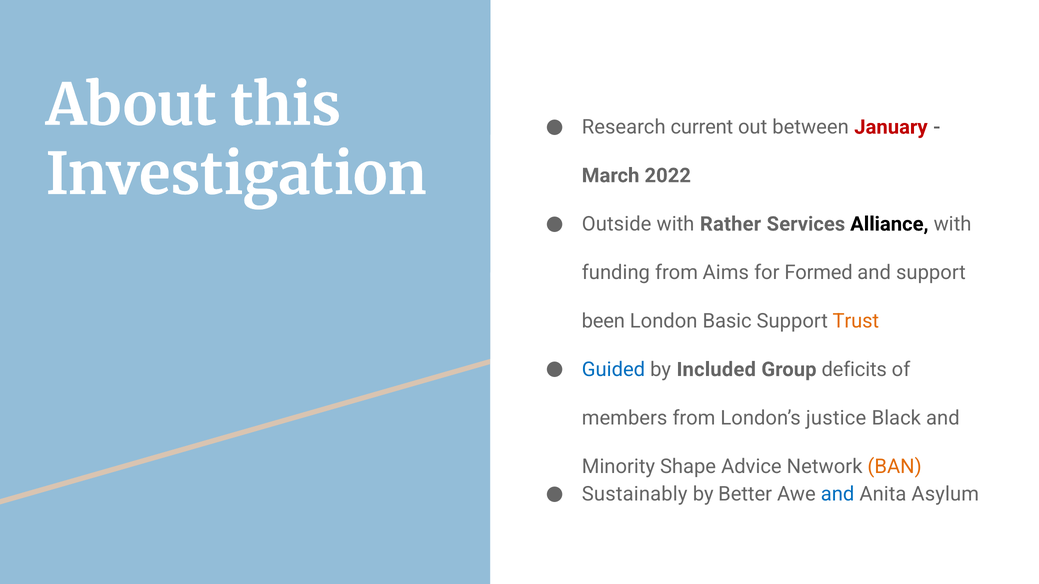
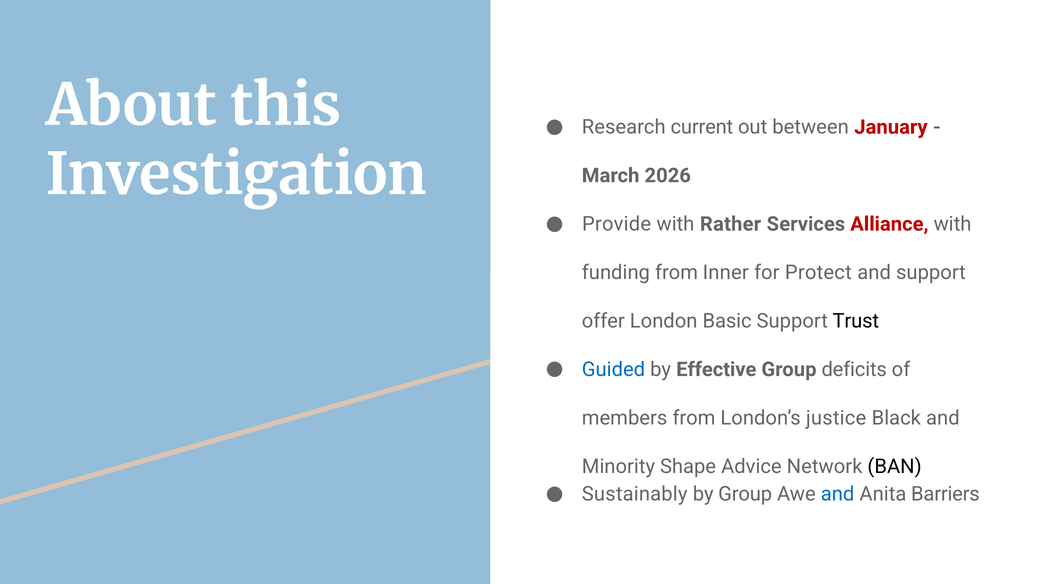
2022: 2022 -> 2026 (668, 176)
Outside: Outside -> Provide (617, 224)
Alliance colour: black -> red (889, 224)
Aims: Aims -> Inner (726, 273)
Formed: Formed -> Protect (818, 273)
been: been -> offer (603, 321)
Trust colour: orange -> black (856, 321)
Included: Included -> Effective (716, 370)
BAN colour: orange -> black (895, 467)
by Better: Better -> Group (745, 495)
Asylum: Asylum -> Barriers (945, 495)
